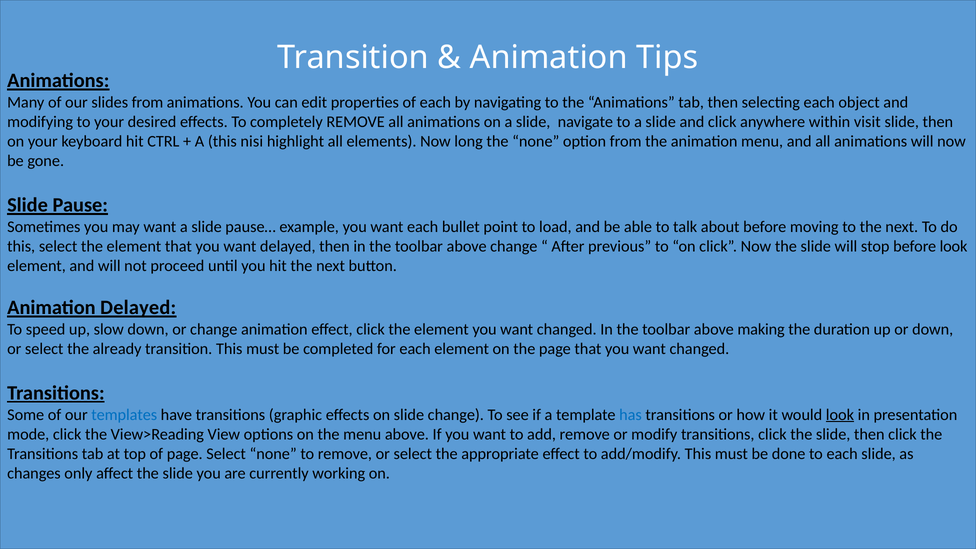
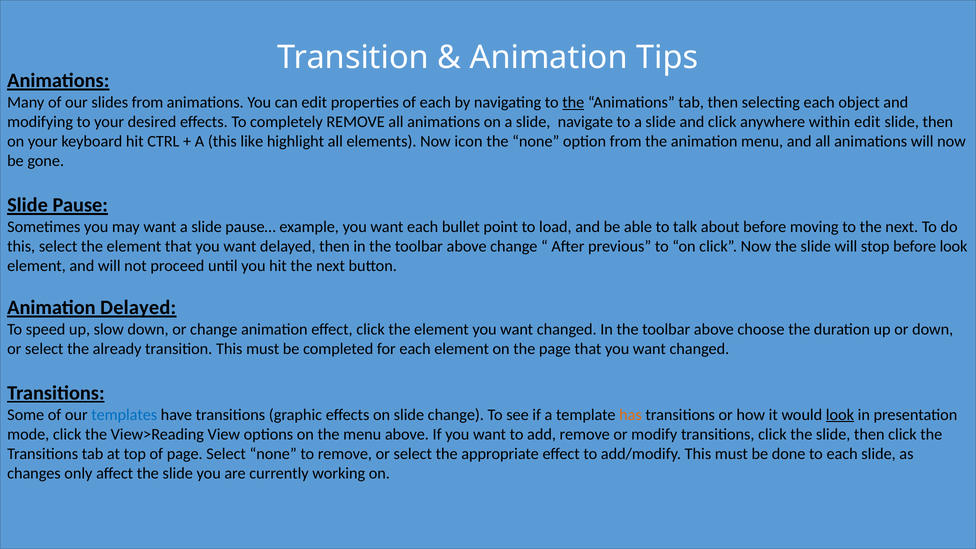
the underline: none -> present (573, 102)
within visit: visit -> edit (867, 122)
nisi: nisi -> like (252, 141)
long: long -> icon (469, 141)
making: making -> choose (761, 329)
has colour: blue -> orange (630, 415)
